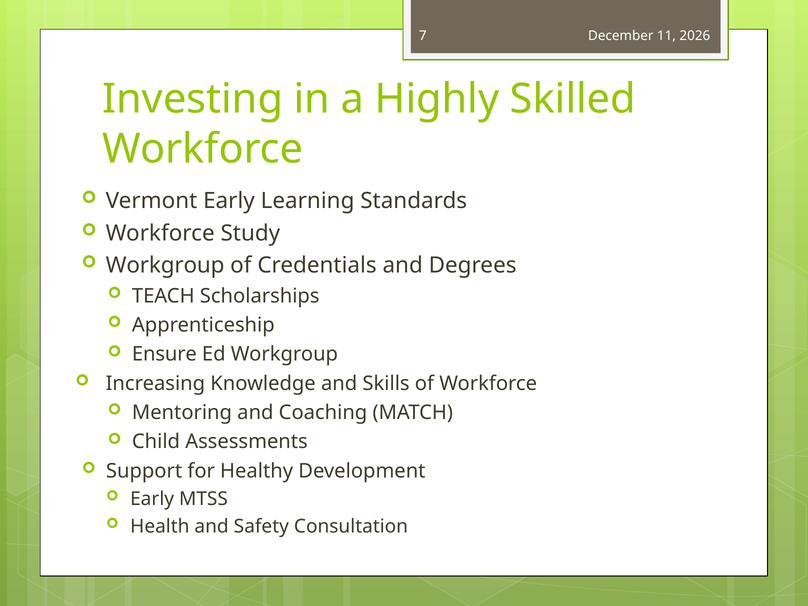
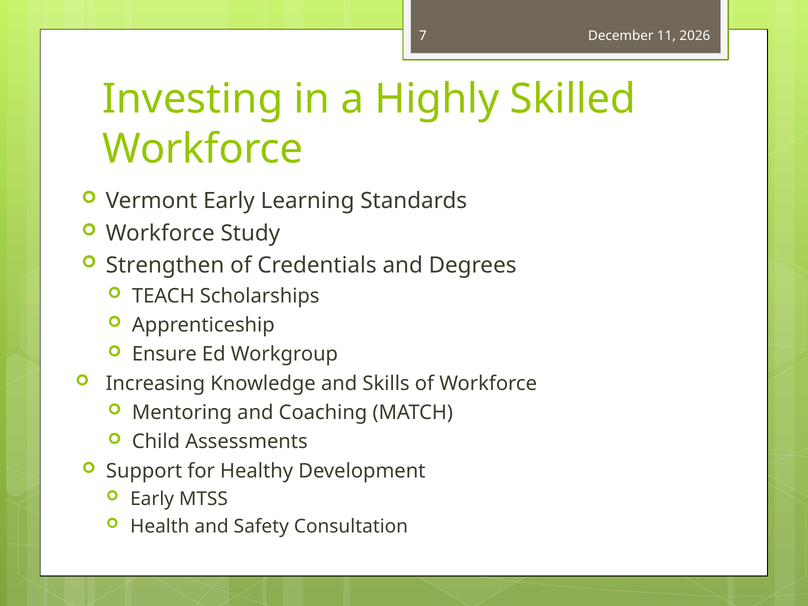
Workgroup: Workgroup -> Strengthen (165, 266)
